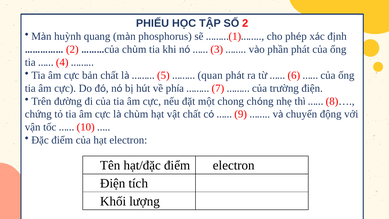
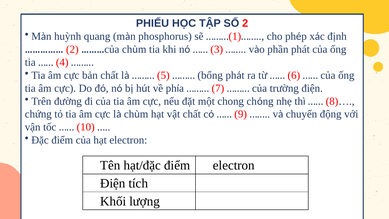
quan: quan -> bổng (210, 75)
